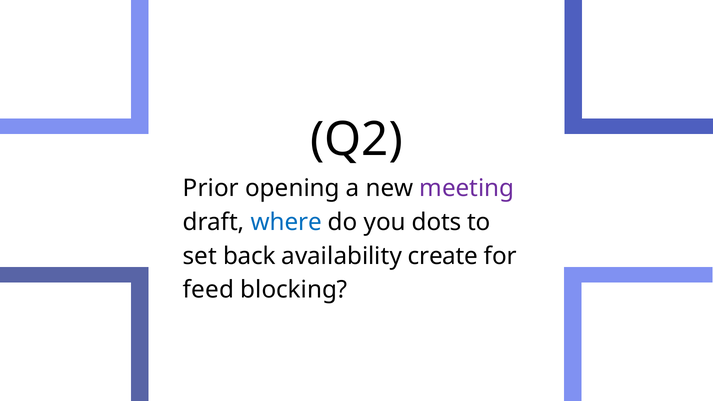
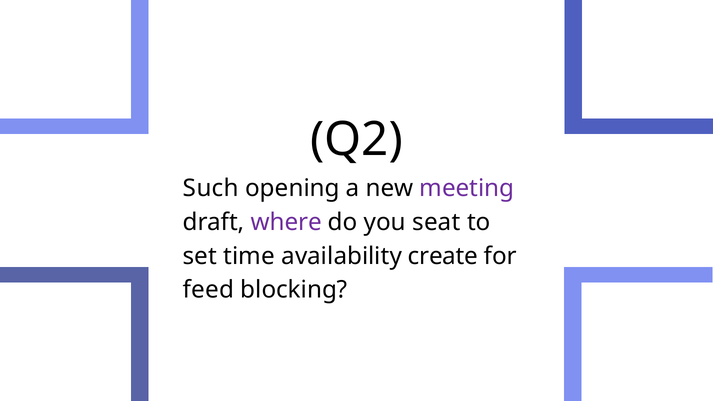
Prior: Prior -> Such (211, 188)
where colour: blue -> purple (286, 222)
dots: dots -> seat (436, 222)
back: back -> time (249, 256)
